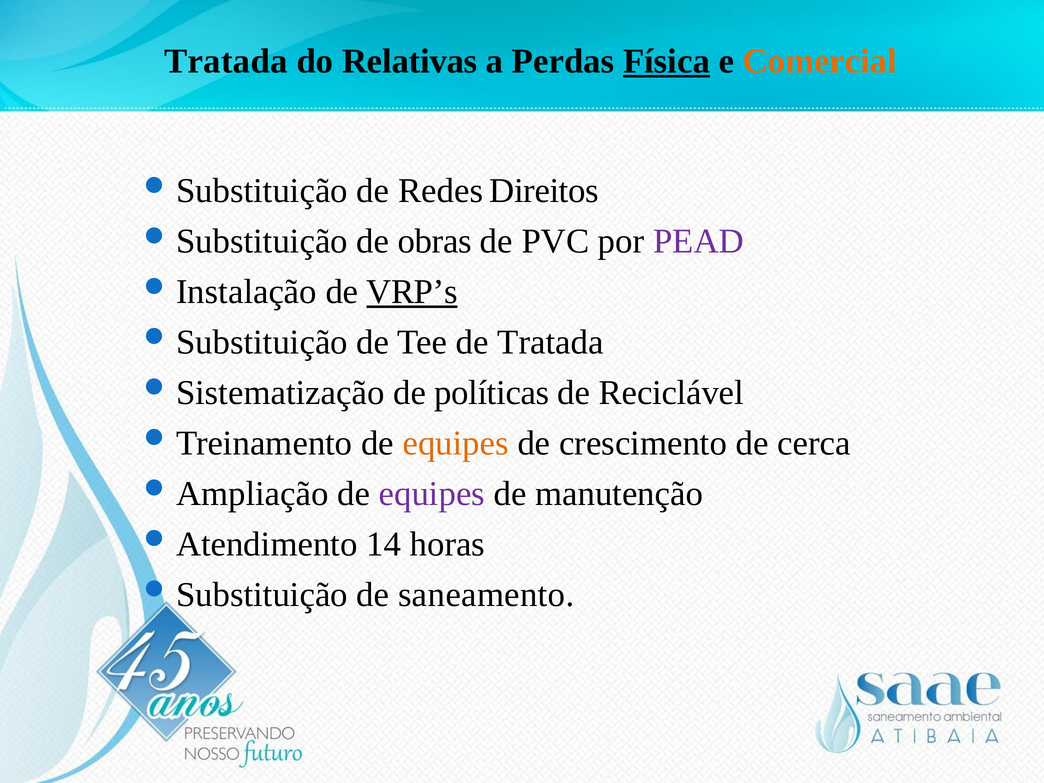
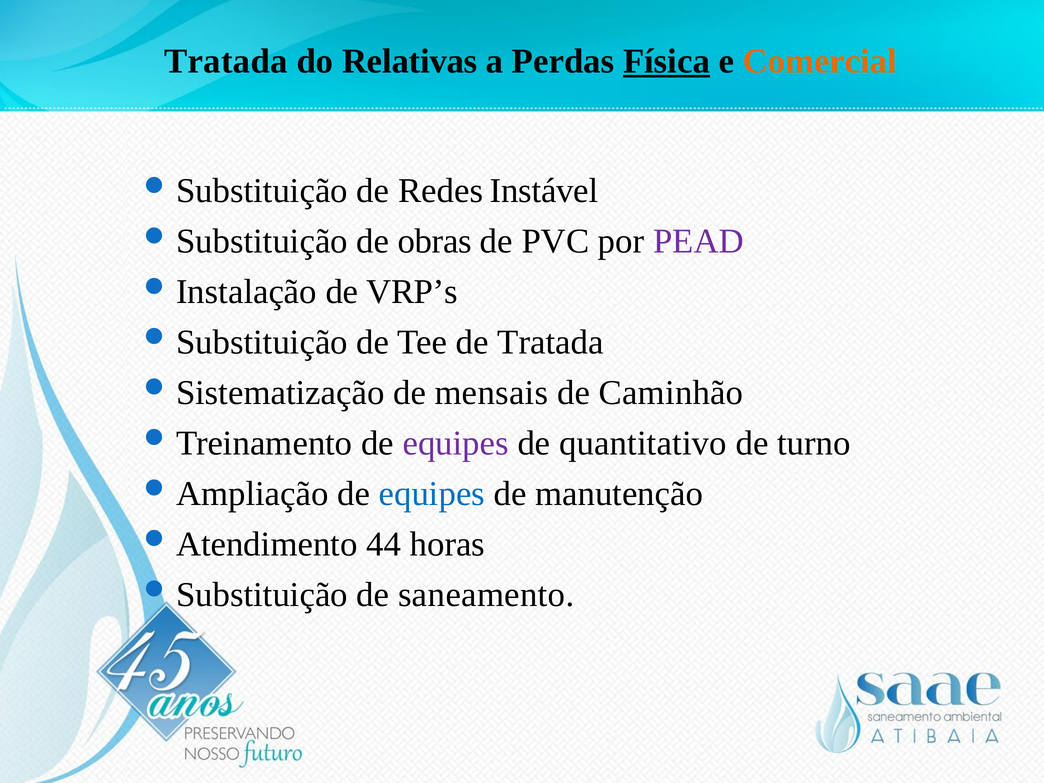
Direitos: Direitos -> Instável (544, 191)
VRP’s underline: present -> none (412, 292)
políticas: políticas -> mensais (491, 393)
Reciclável: Reciclável -> Caminhão (671, 393)
equipes colour: orange -> purple (456, 443)
crescimento: crescimento -> quantitativo (643, 443)
cerca: cerca -> turno (814, 443)
equipes colour: purple -> blue (432, 494)
14: 14 -> 44 (384, 544)
